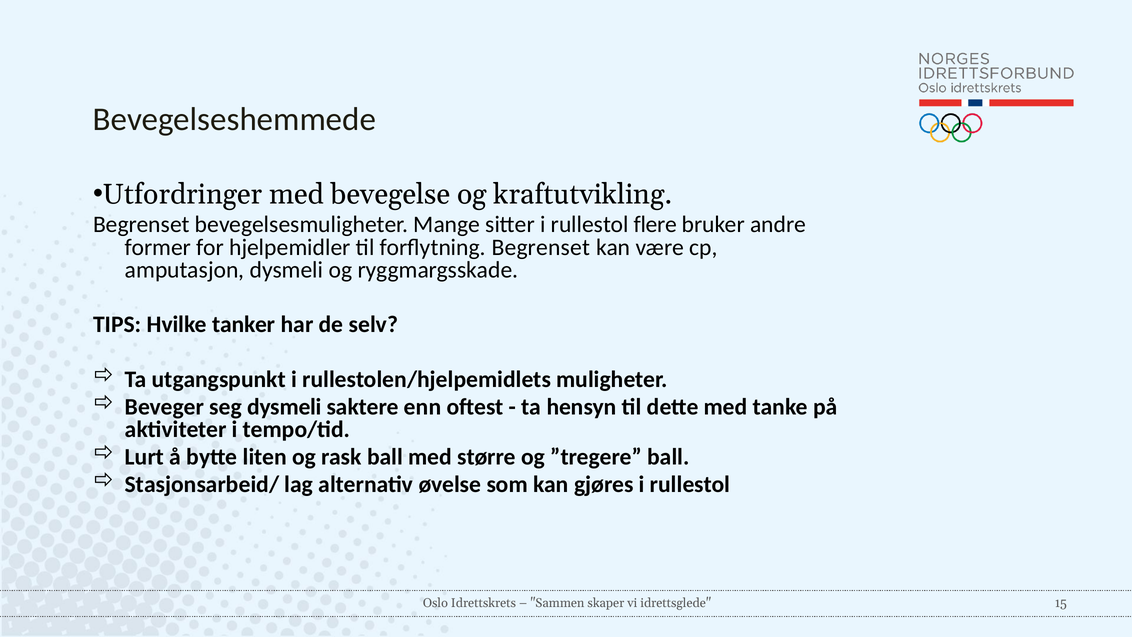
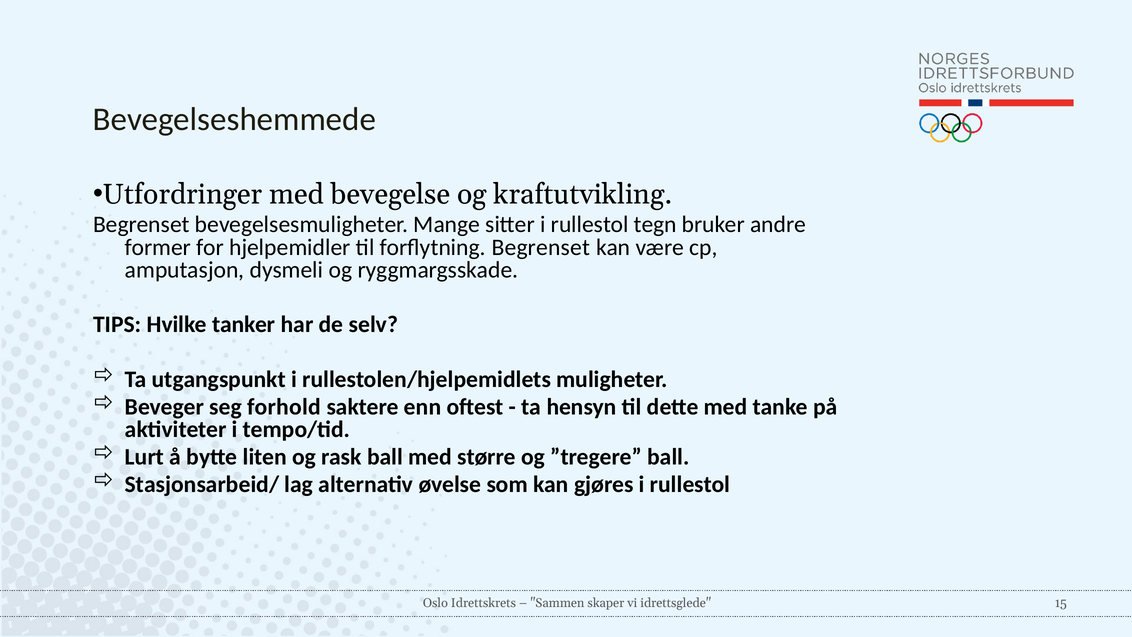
flere: flere -> tegn (655, 224)
seg dysmeli: dysmeli -> forhold (284, 407)
